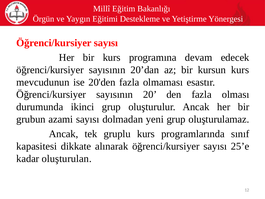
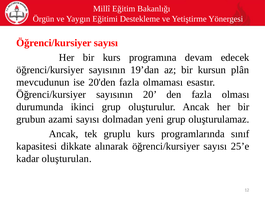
20’dan: 20’dan -> 19’dan (145, 70)
kursun kurs: kurs -> plân (240, 70)
